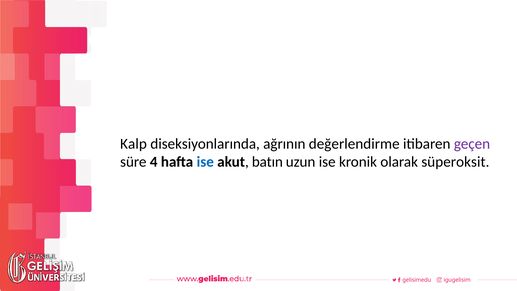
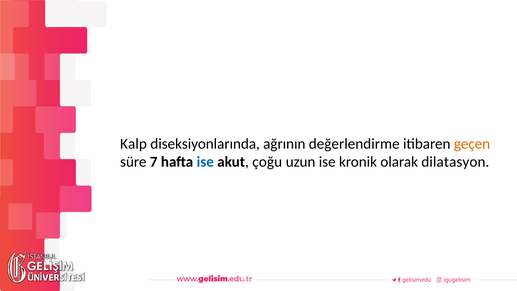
geçen colour: purple -> orange (472, 144)
4: 4 -> 7 (154, 162)
batın: batın -> çoğu (267, 162)
süperoksit: süperoksit -> dilatasyon (455, 162)
